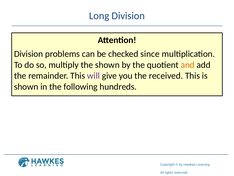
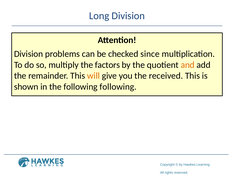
the shown: shown -> factors (107, 65)
will colour: purple -> orange (94, 76)
following hundreds: hundreds -> following (118, 87)
